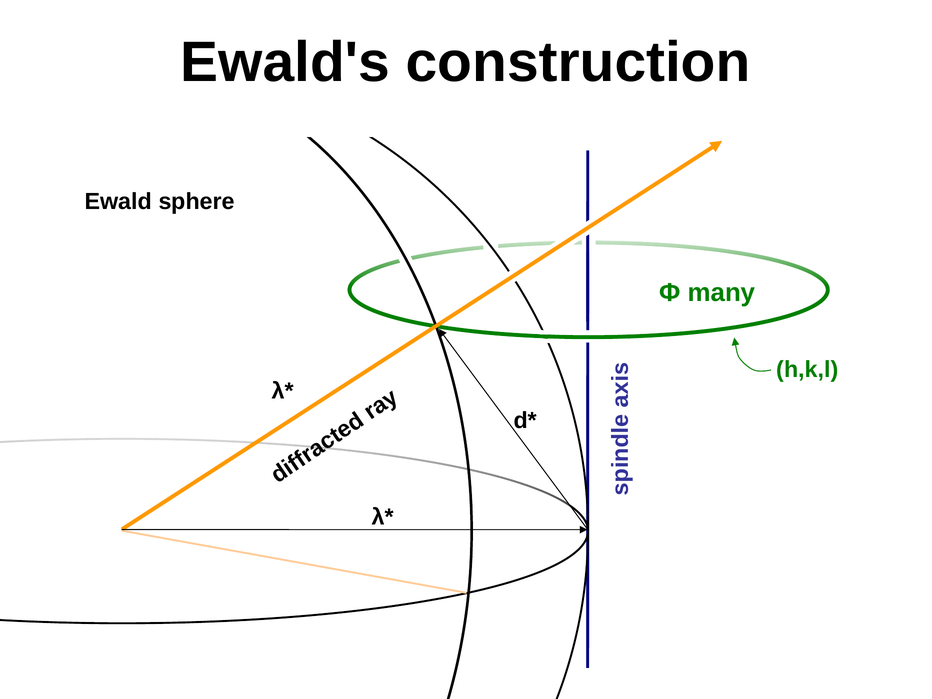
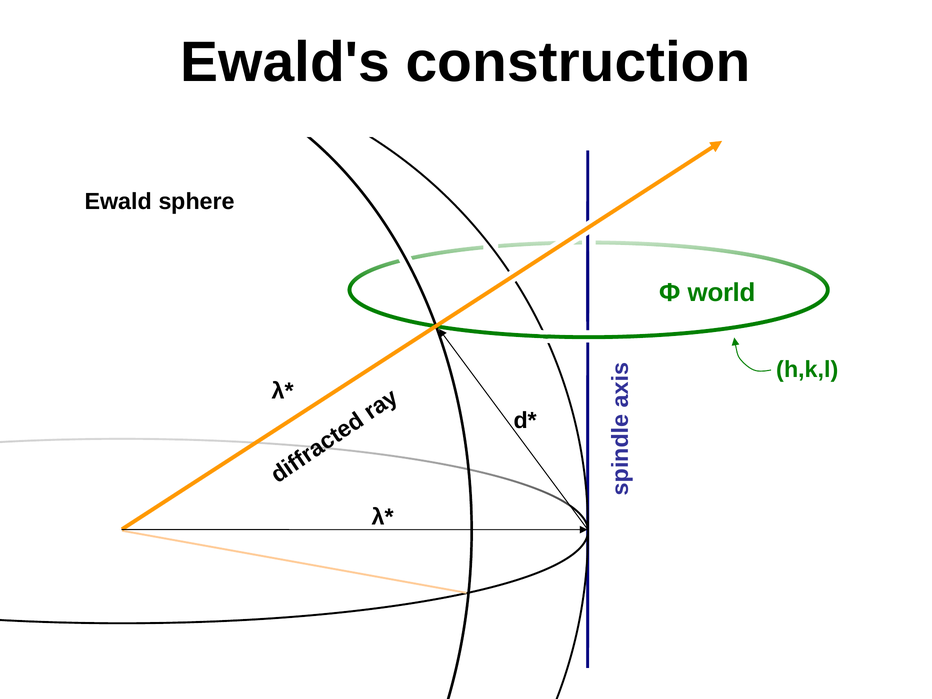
many: many -> world (722, 293)
